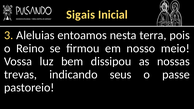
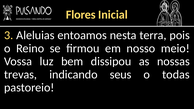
Sigais: Sigais -> Flores (81, 15)
passe: passe -> todas (176, 75)
